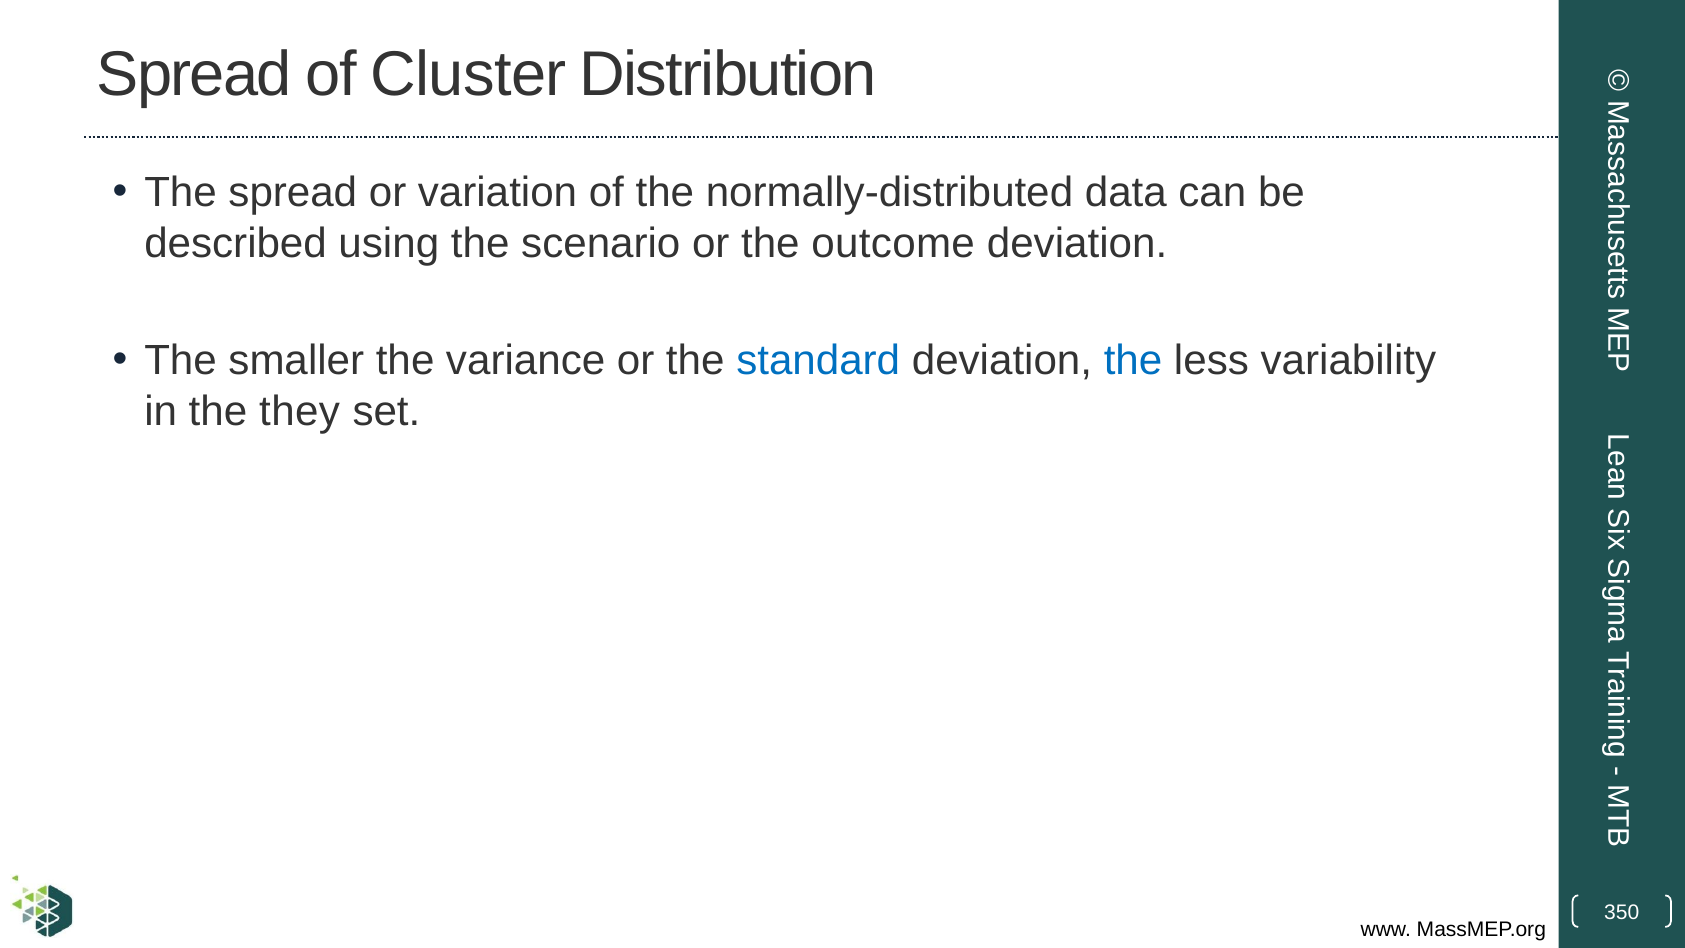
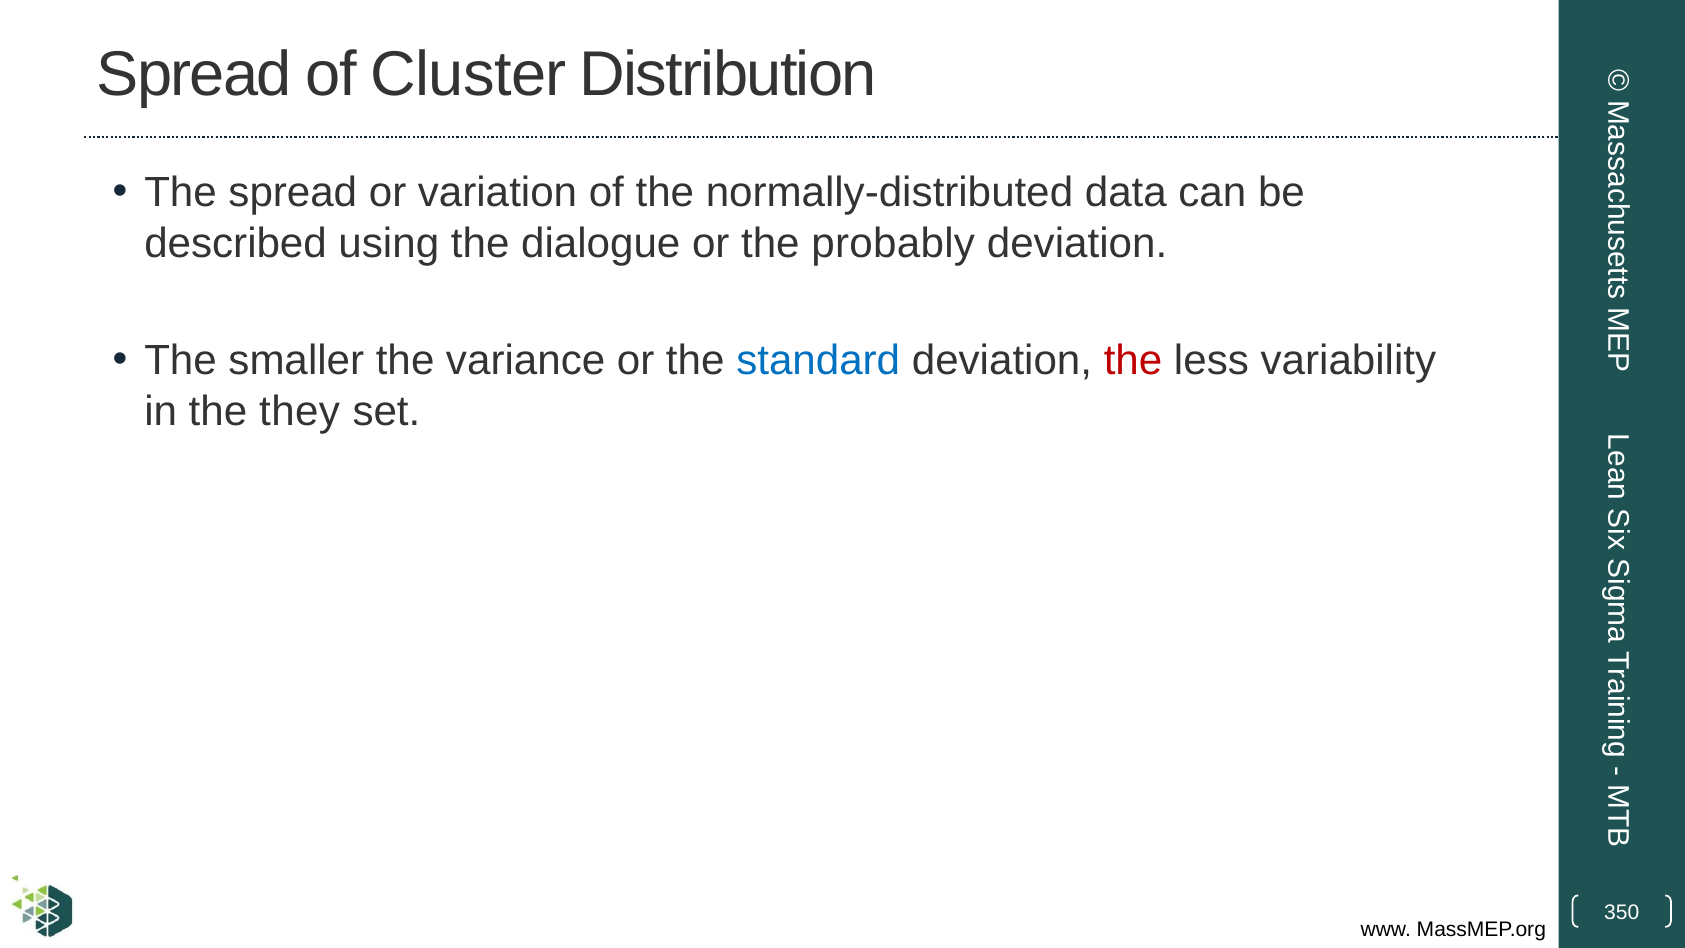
scenario: scenario -> dialogue (601, 243)
outcome: outcome -> probably (893, 243)
the colour: blue -> red (1133, 361)
